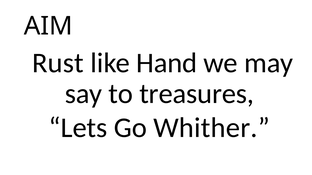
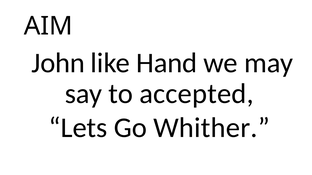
Rust: Rust -> John (58, 63)
treasures: treasures -> accepted (197, 94)
